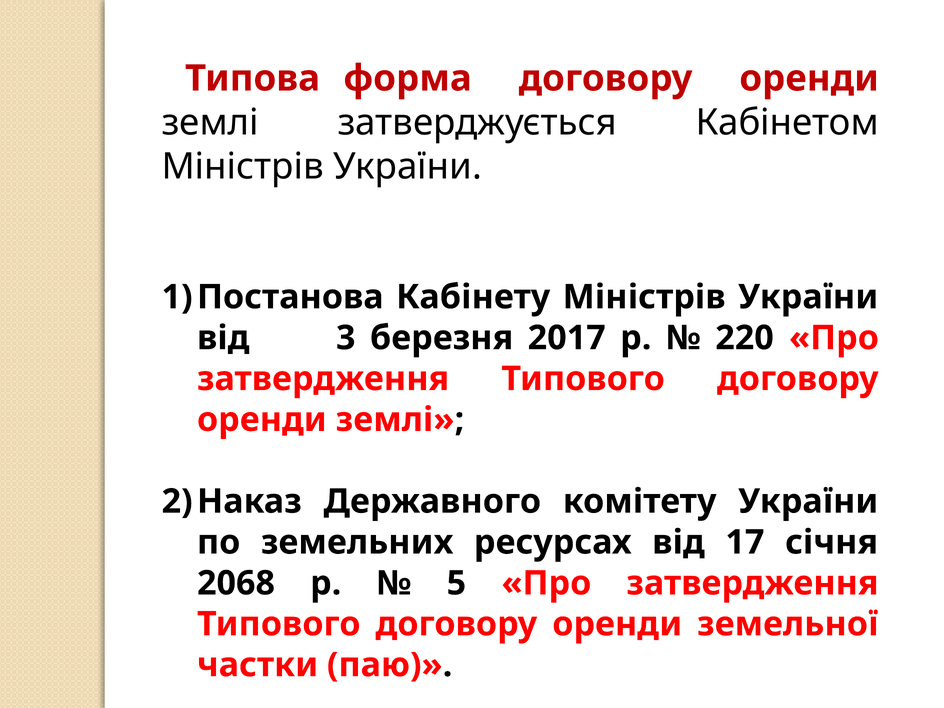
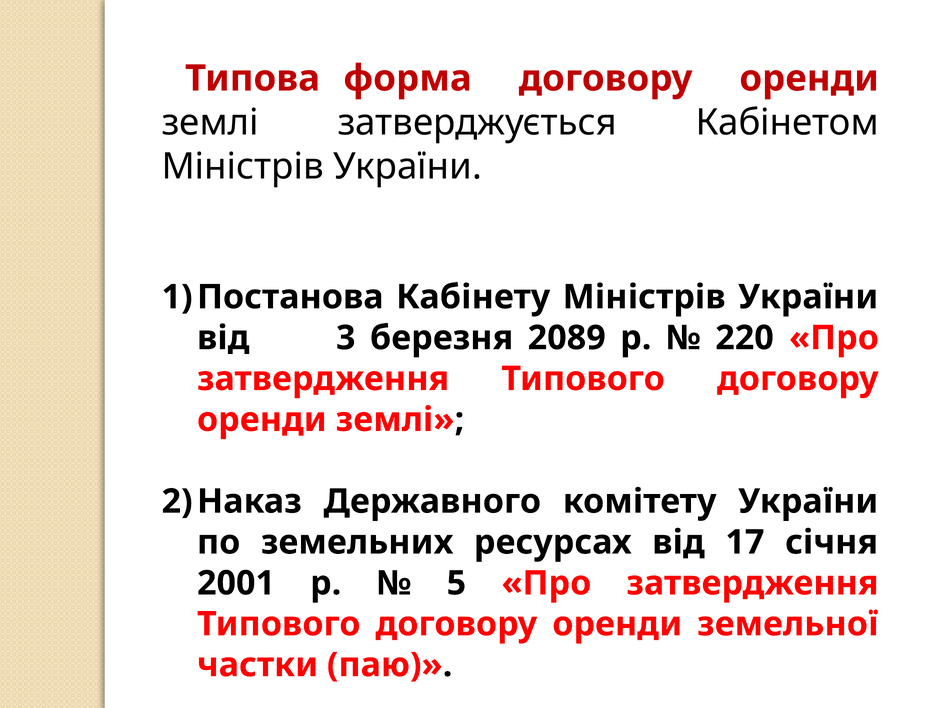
2017: 2017 -> 2089 (567, 338)
2068: 2068 -> 2001 (236, 583)
